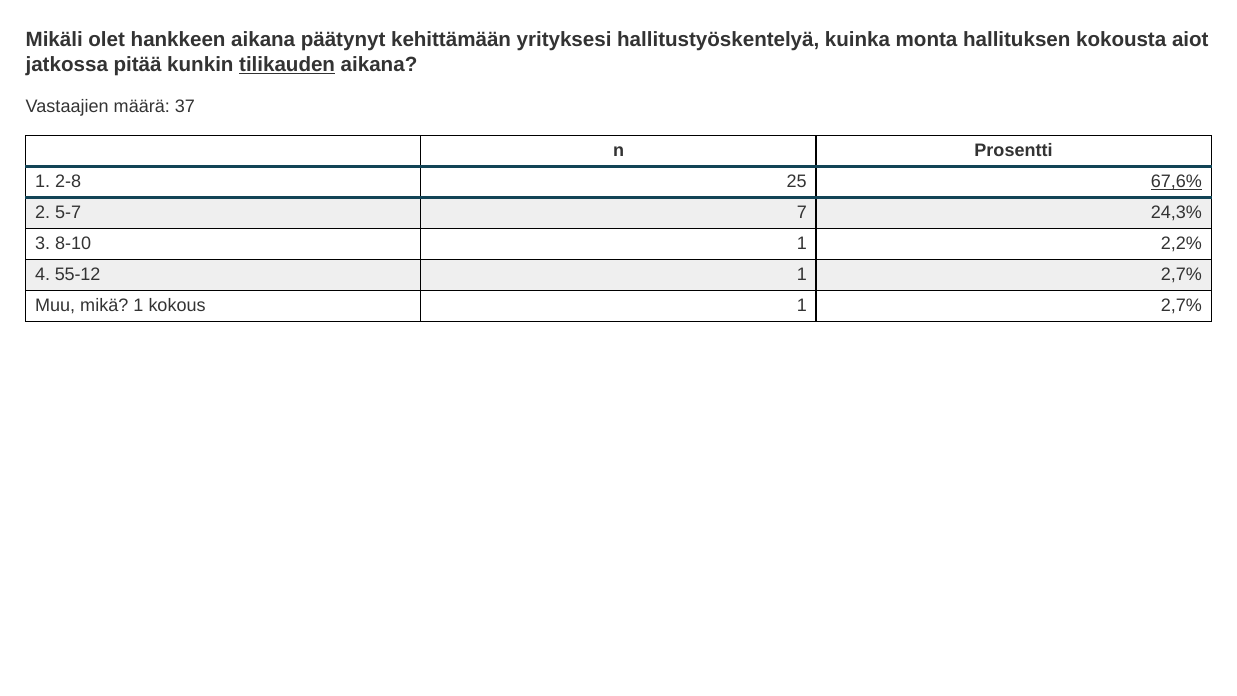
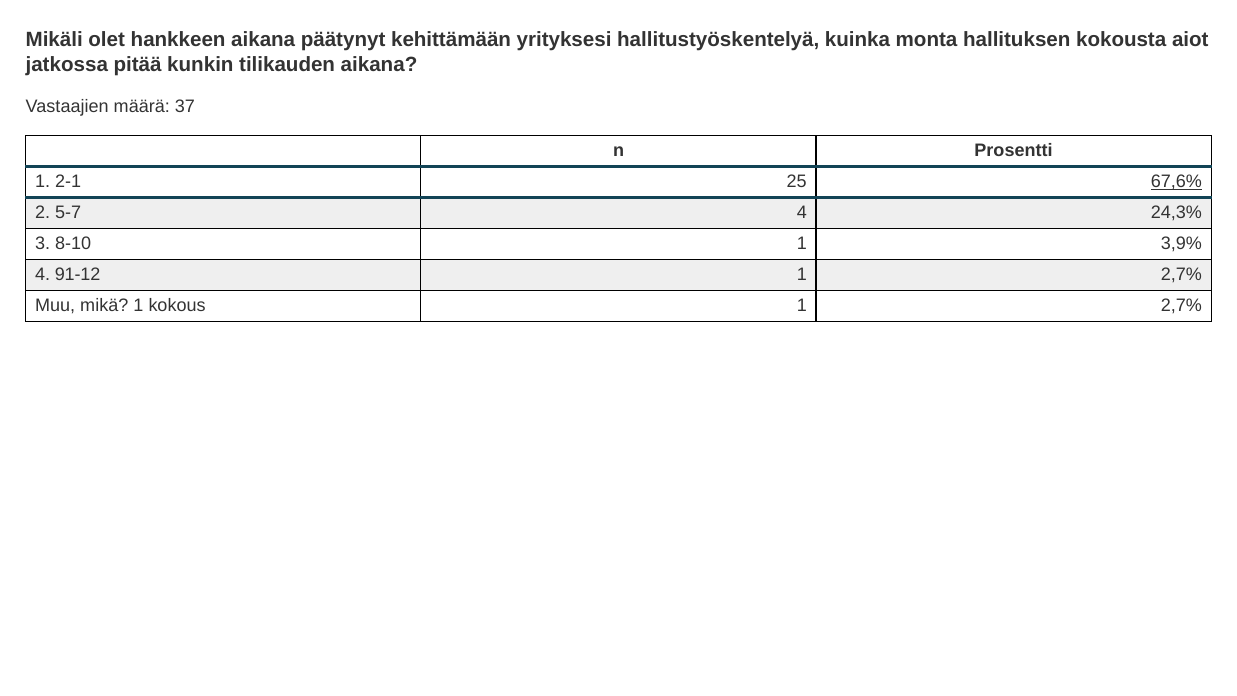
tilikauden underline: present -> none (287, 64)
2-8: 2-8 -> 2-1 (68, 182)
5-7 7: 7 -> 4 (802, 213)
2,2%: 2,2% -> 3,9% (1181, 244)
55-12: 55-12 -> 91-12 (78, 275)
